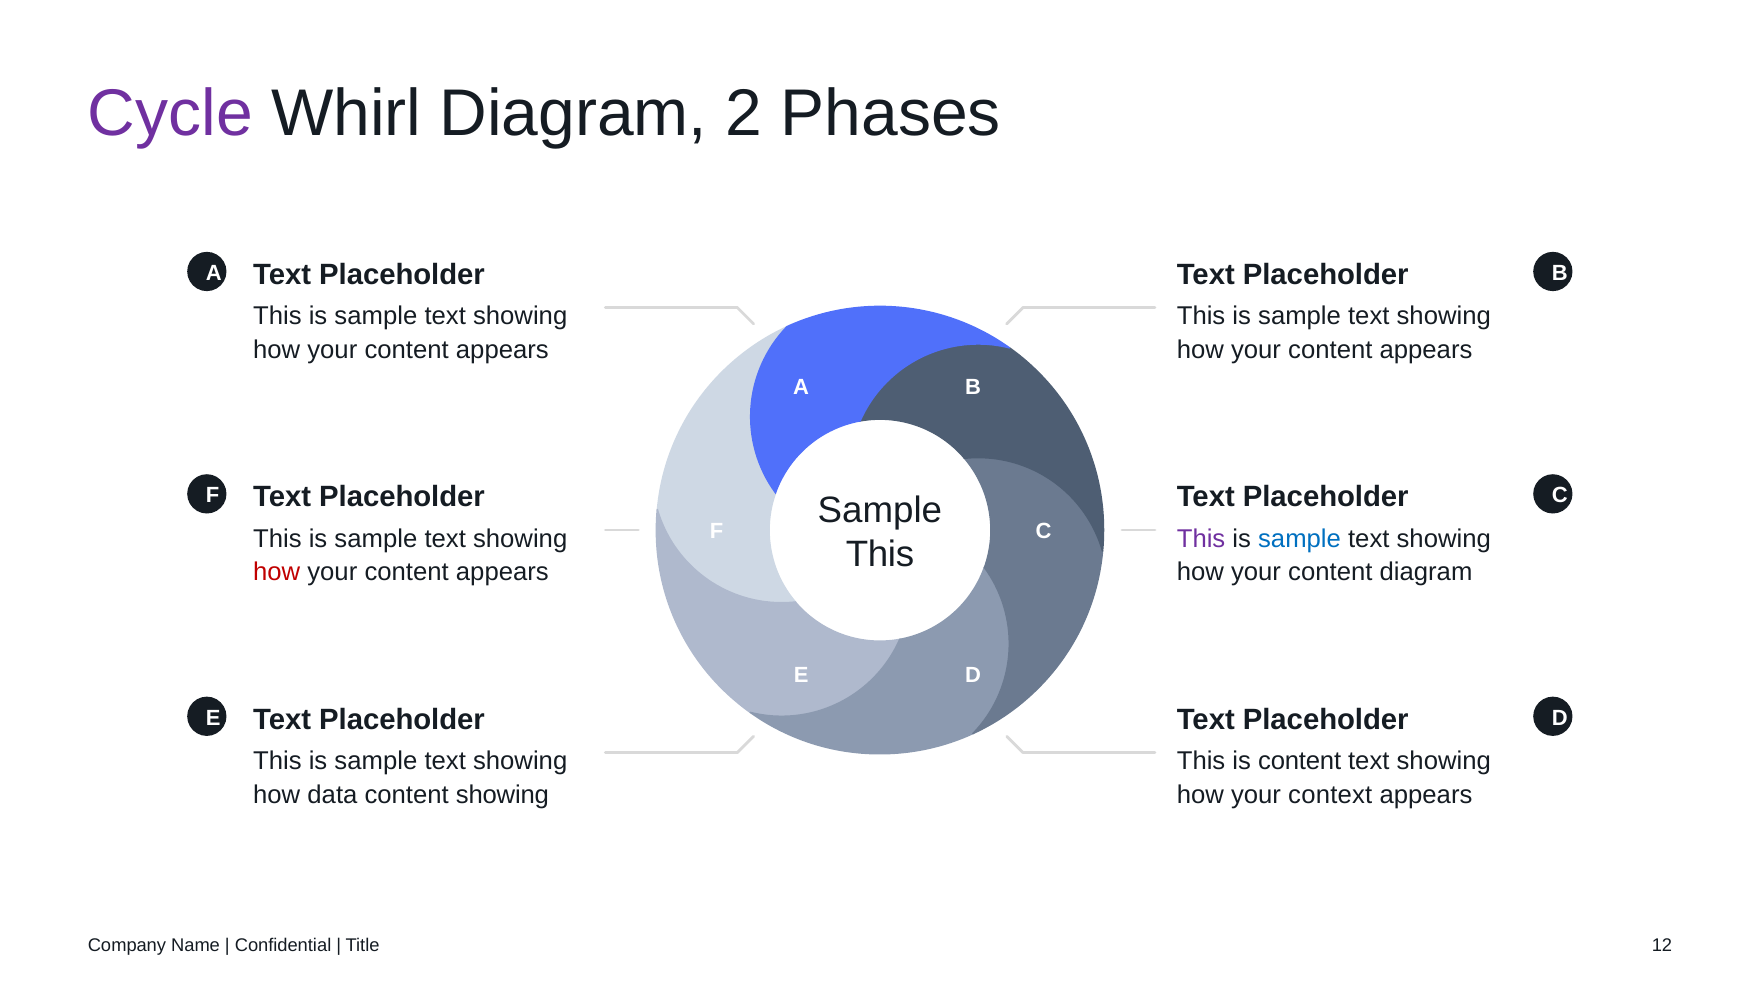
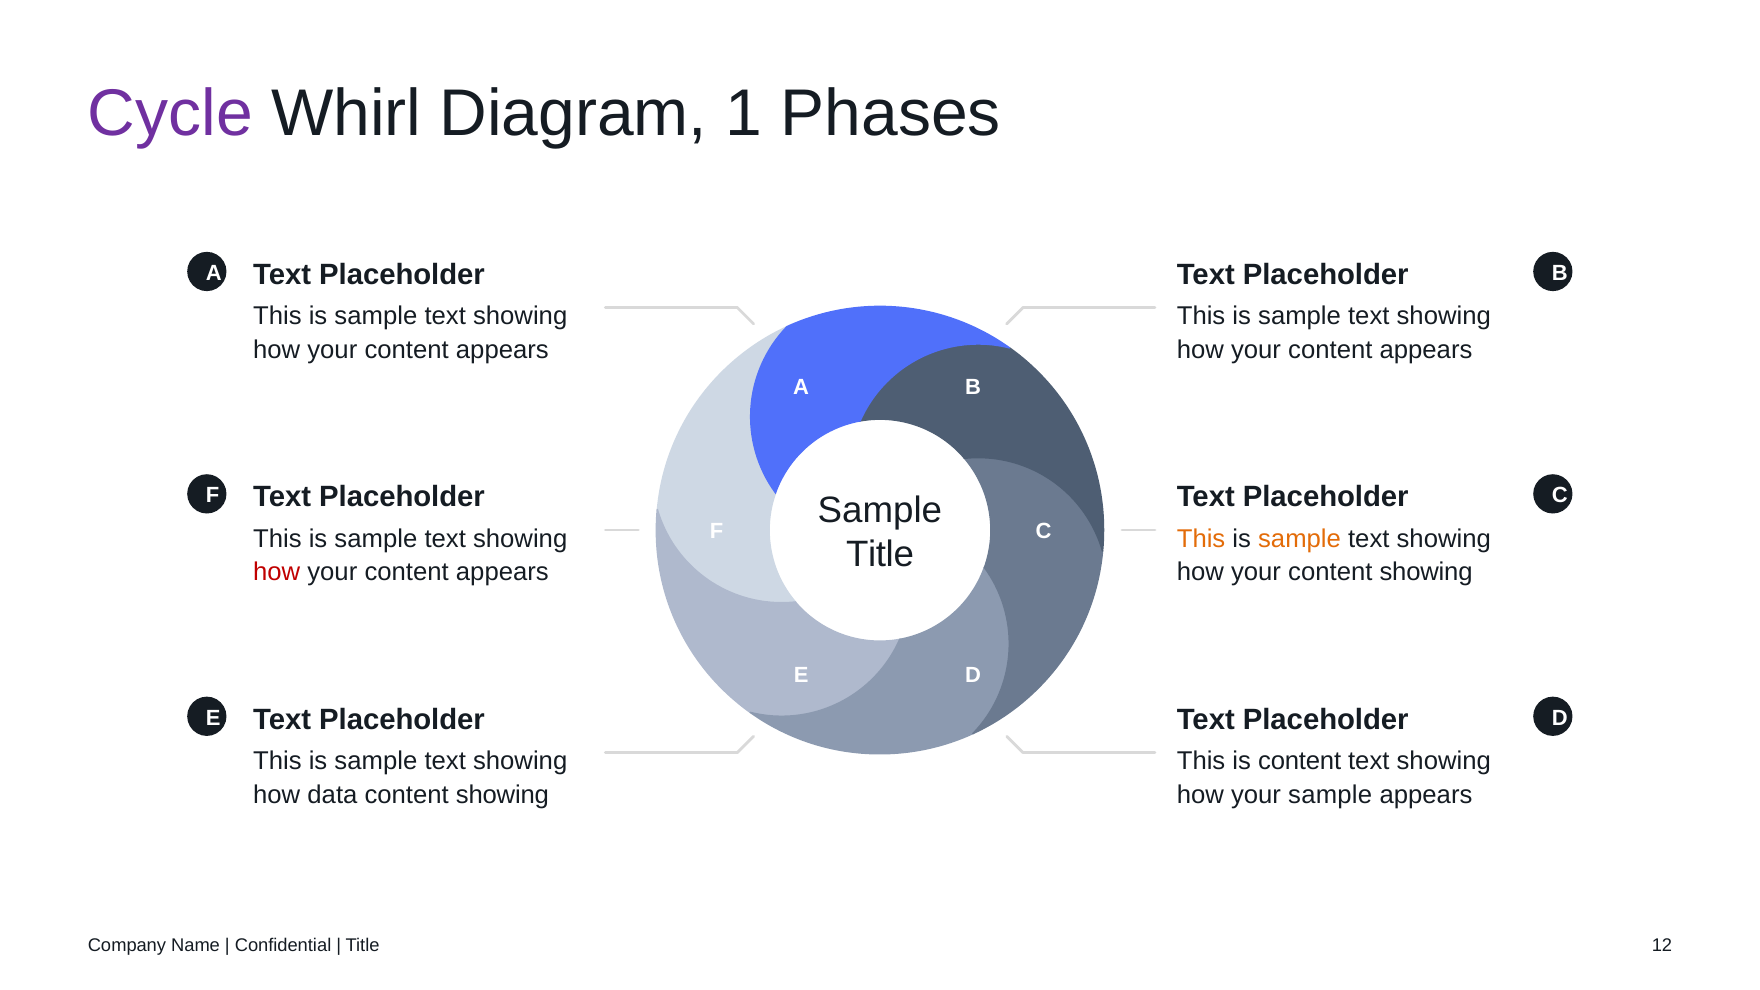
2: 2 -> 1 (744, 114)
This colour: purple -> orange (1201, 539)
sample colour: blue -> orange (1300, 539)
This: This -> Title (880, 555)
your content diagram: diagram -> showing (1426, 572)
your context: context -> sample (1330, 795)
